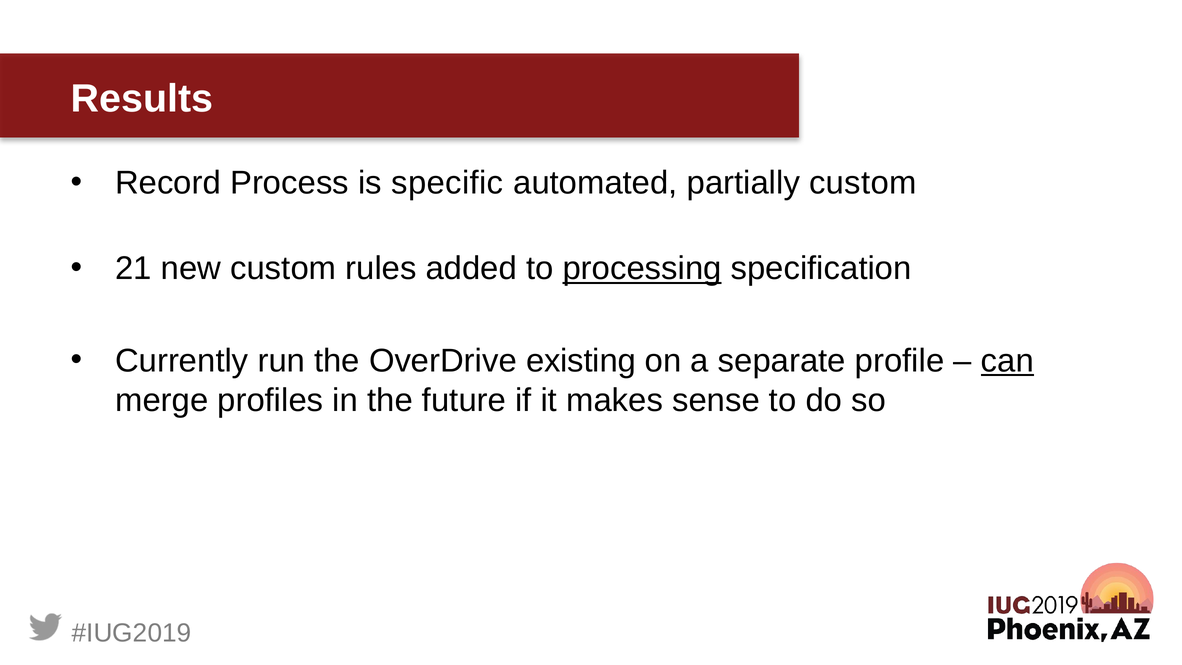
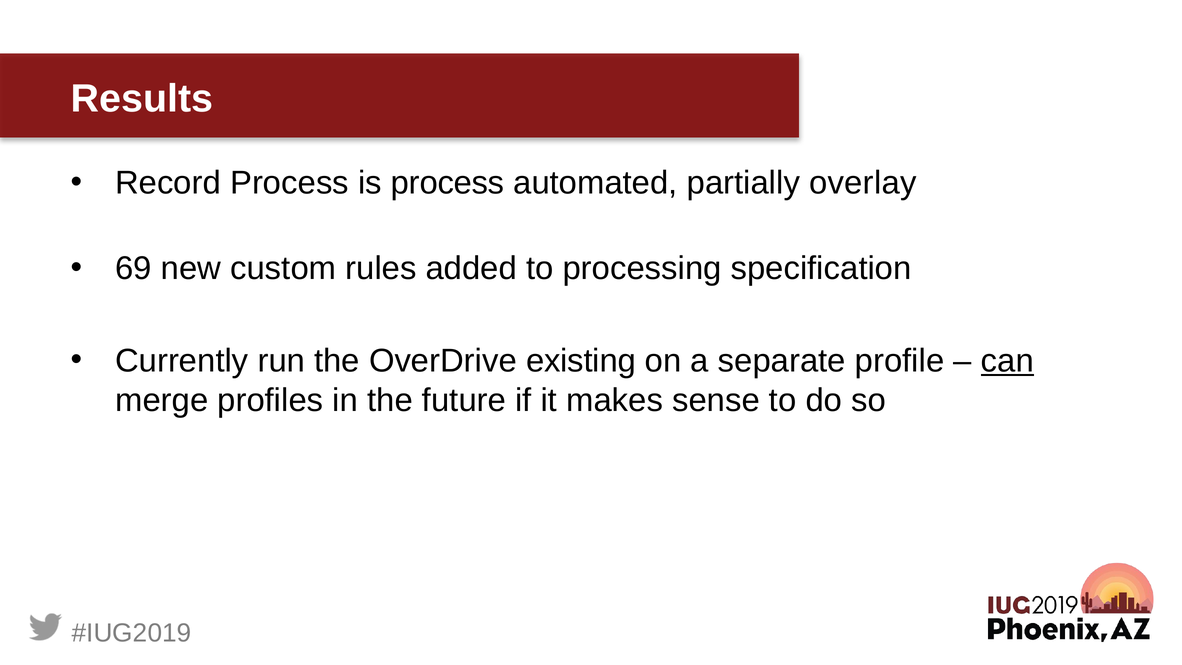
is specific: specific -> process (448, 183)
partially custom: custom -> overlay (863, 183)
21: 21 -> 69 (133, 269)
processing underline: present -> none (642, 269)
